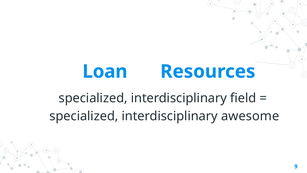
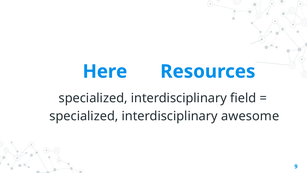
Loan: Loan -> Here (105, 71)
